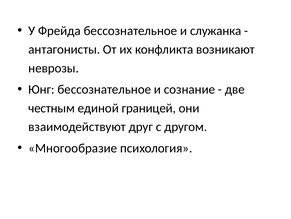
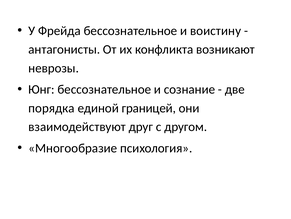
служанка: служанка -> воистину (216, 31)
честным: честным -> порядка (51, 108)
